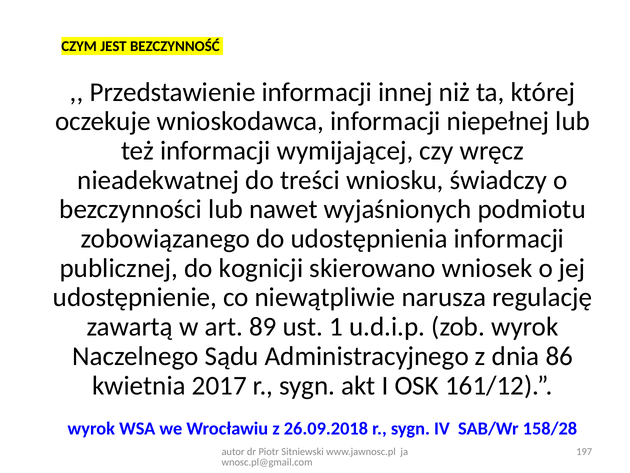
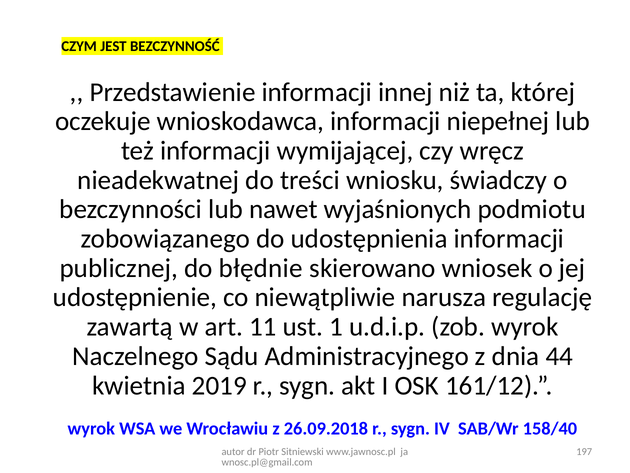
kognicji: kognicji -> błędnie (261, 268)
89: 89 -> 11 (263, 327)
86: 86 -> 44 (559, 356)
2017: 2017 -> 2019 (219, 385)
158/28: 158/28 -> 158/40 (550, 428)
